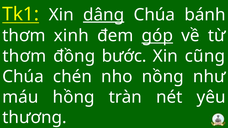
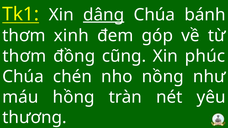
góp underline: present -> none (157, 36)
bước: bước -> cũng (124, 56)
cũng: cũng -> phúc (205, 56)
